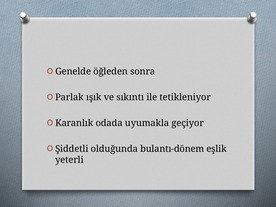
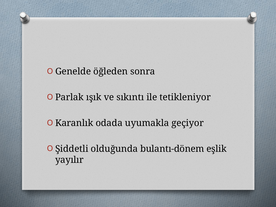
yeterli: yeterli -> yayılır (69, 160)
